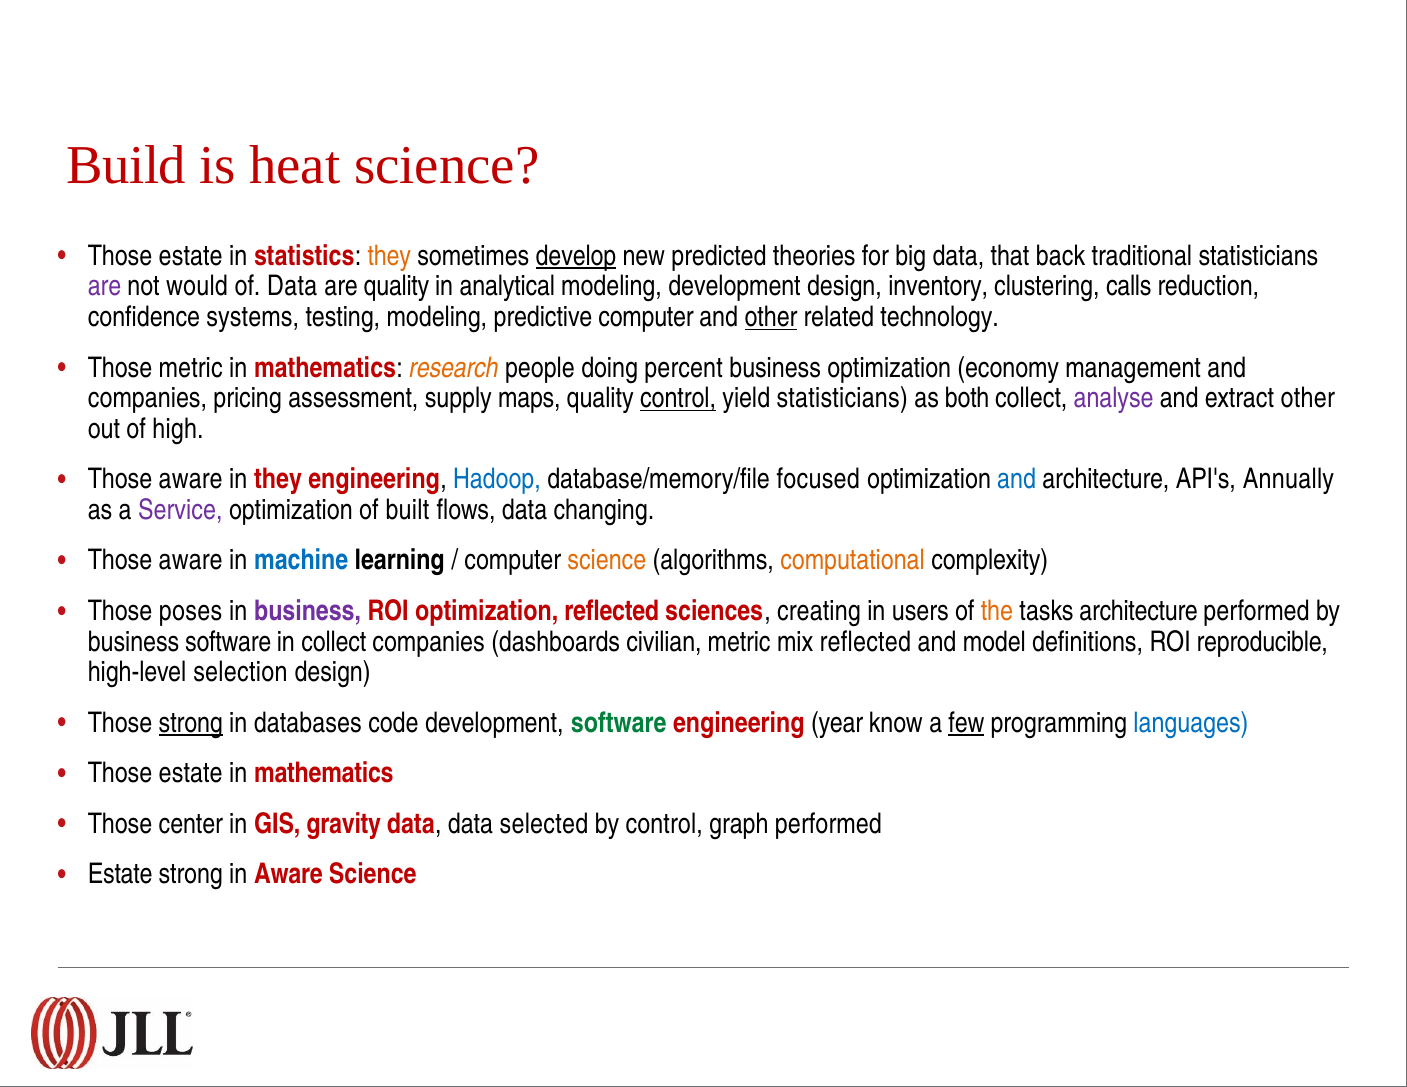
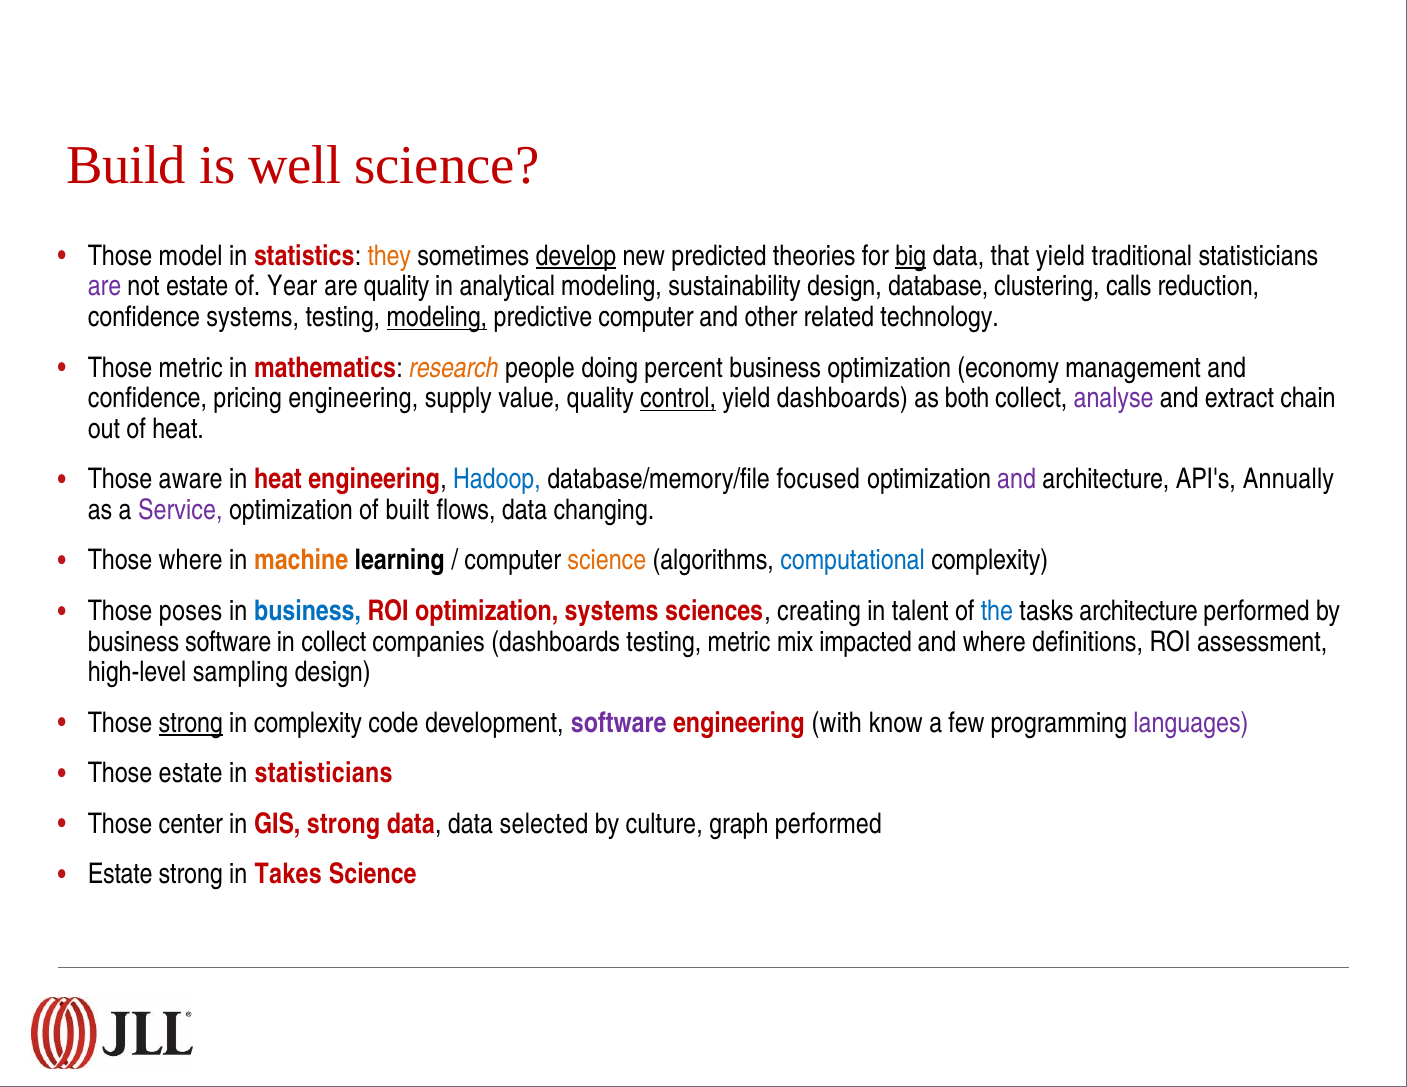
heat: heat -> well (295, 166)
estate: estate -> model (191, 256)
big underline: none -> present (911, 256)
that back: back -> yield (1060, 256)
not would: would -> estate (197, 287)
of Data: Data -> Year (292, 287)
modeling development: development -> sustainability (735, 287)
inventory: inventory -> database (938, 287)
modeling underline: none -> present (437, 317)
other underline: present -> none (771, 317)
companies: companies -> confidence (147, 398)
pricing assessment: assessment -> engineering (353, 398)
maps: maps -> value (529, 398)
yield statisticians: statisticians -> dashboards (842, 398)
extract other: other -> chain (1308, 398)
of high: high -> heat (178, 429)
in they: they -> heat (278, 480)
and colour: blue -> purple (1017, 480)
aware: aware -> where (191, 561)
machine colour: blue -> orange (301, 561)
computational colour: orange -> blue (853, 561)
business colour: purple -> blue (308, 611)
optimization reflected: reflected -> systems (612, 611)
users: users -> talent (920, 611)
the colour: orange -> blue (997, 611)
dashboards civilian: civilian -> testing (664, 642)
mix reflected: reflected -> impacted (866, 642)
and model: model -> where (994, 642)
reproducible: reproducible -> assessment (1262, 642)
selection: selection -> sampling (240, 673)
in databases: databases -> complexity (308, 723)
software colour: green -> purple (619, 723)
year: year -> with (837, 723)
few underline: present -> none (966, 723)
languages colour: blue -> purple (1191, 723)
mathematics: mathematics -> statisticians (324, 773)
GIS gravity: gravity -> strong (344, 824)
by control: control -> culture (664, 824)
in Aware: Aware -> Takes (288, 874)
